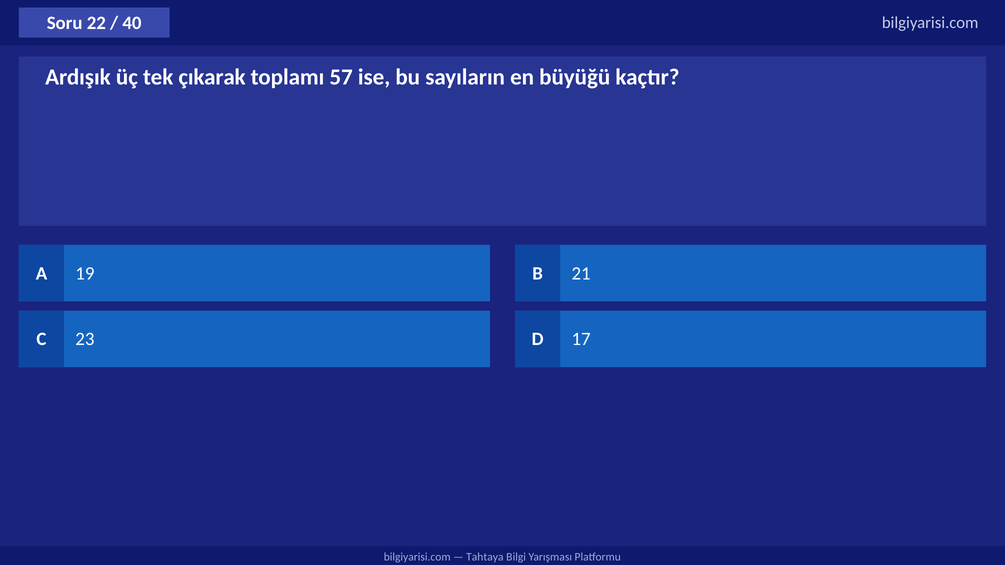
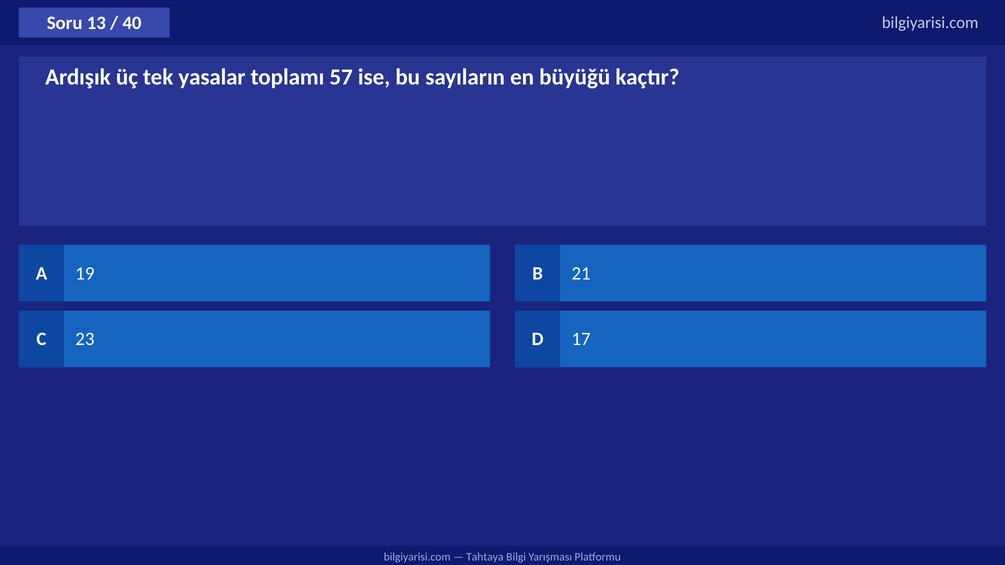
22: 22 -> 13 (96, 23)
çıkarak: çıkarak -> yasalar (212, 77)
